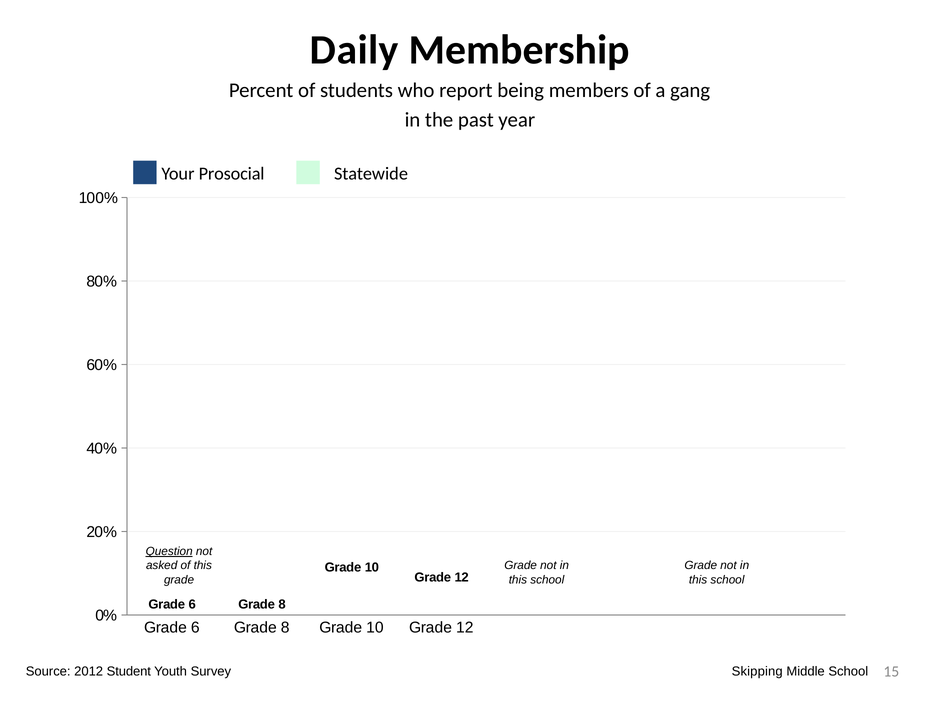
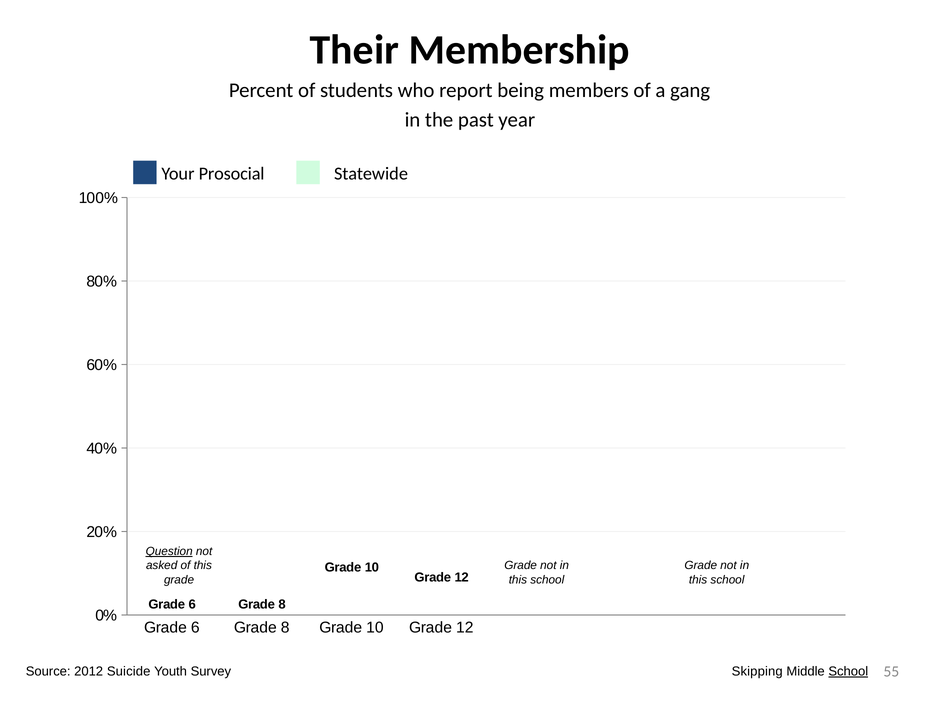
Daily: Daily -> Their (354, 50)
Student: Student -> Suicide (129, 671)
School underline: none -> present (848, 671)
15: 15 -> 55 (891, 672)
